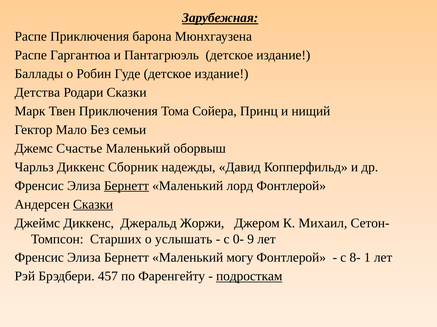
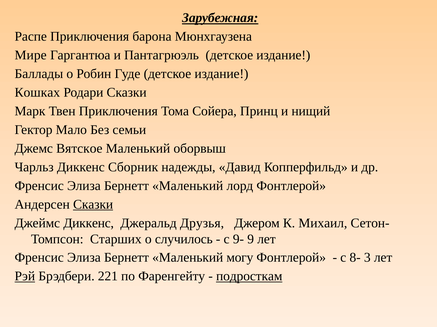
Распе: Распе -> Мире (31, 55)
Детства: Детства -> Кошках (37, 93)
Счастье: Счастье -> Вятское (79, 149)
Бернетт underline: present -> none (126, 186)
Жоржи: Жоржи -> Друзья (202, 223)
услышать: услышать -> случилось (184, 240)
0-: 0- -> 9- (238, 240)
1: 1 -> 3 (367, 258)
Рэй underline: none -> present (25, 277)
457: 457 -> 221 (108, 277)
